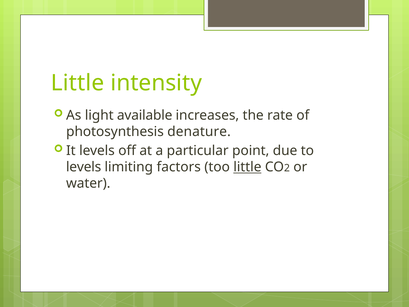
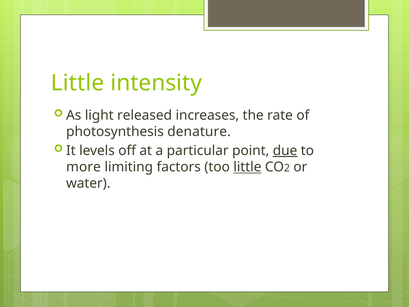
available: available -> released (145, 115)
due underline: none -> present (285, 151)
levels: levels -> more (83, 167)
